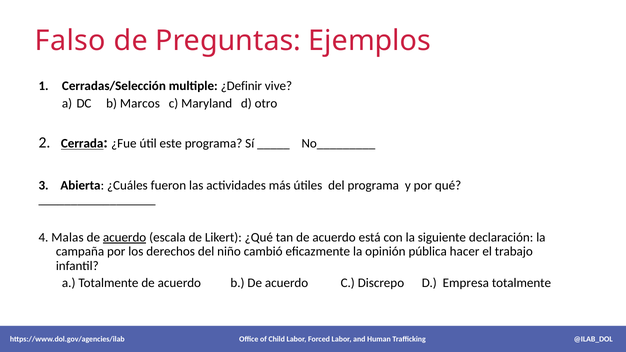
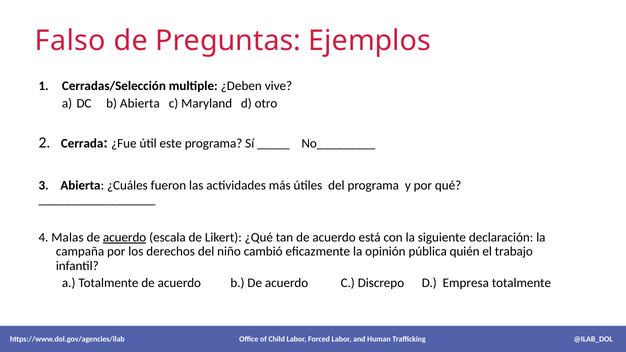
¿Definir: ¿Definir -> ¿Deben (241, 86)
b Marcos: Marcos -> Abierta (140, 103)
Cerrada underline: present -> none (82, 144)
hacer: hacer -> quién (465, 252)
